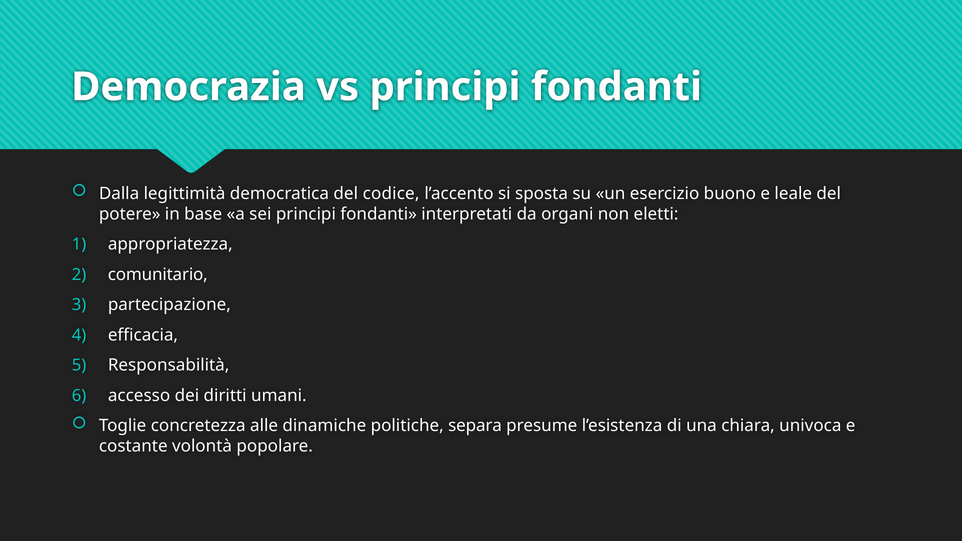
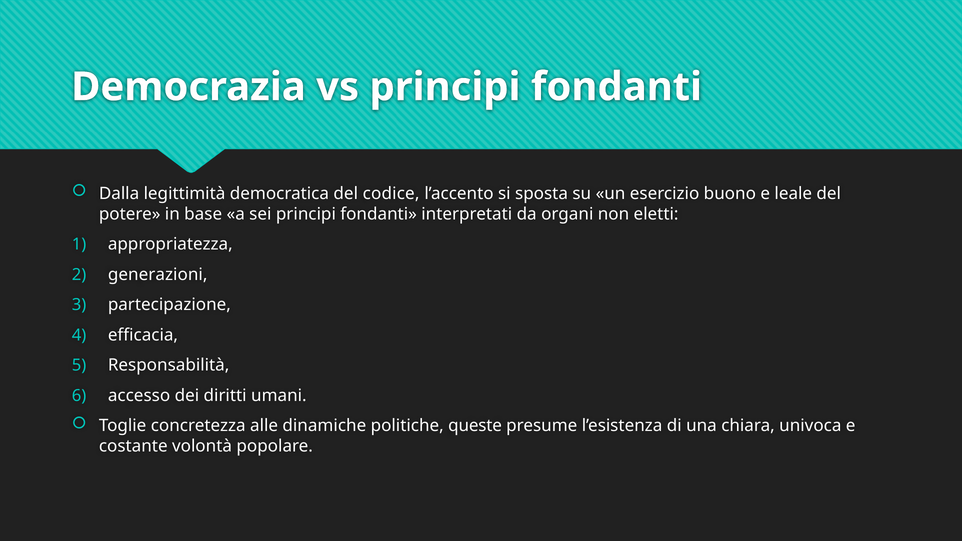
comunitario: comunitario -> generazioni (158, 275)
separa: separa -> queste (475, 426)
